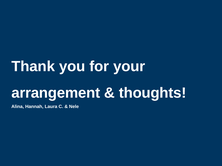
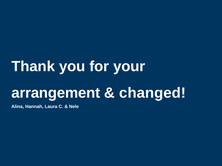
thoughts: thoughts -> changed (153, 93)
